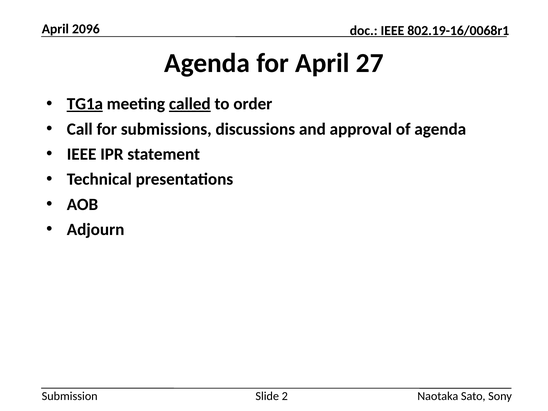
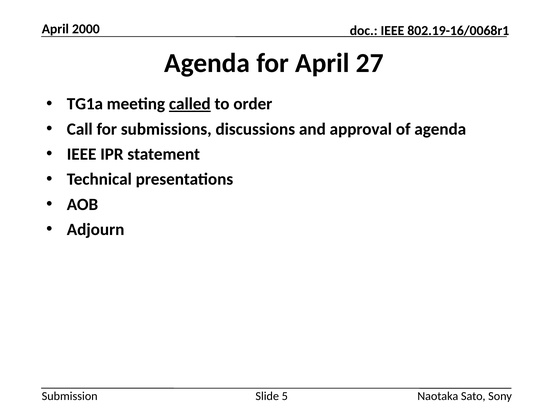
2096: 2096 -> 2000 (86, 29)
TG1a underline: present -> none (85, 104)
2: 2 -> 5 (285, 396)
